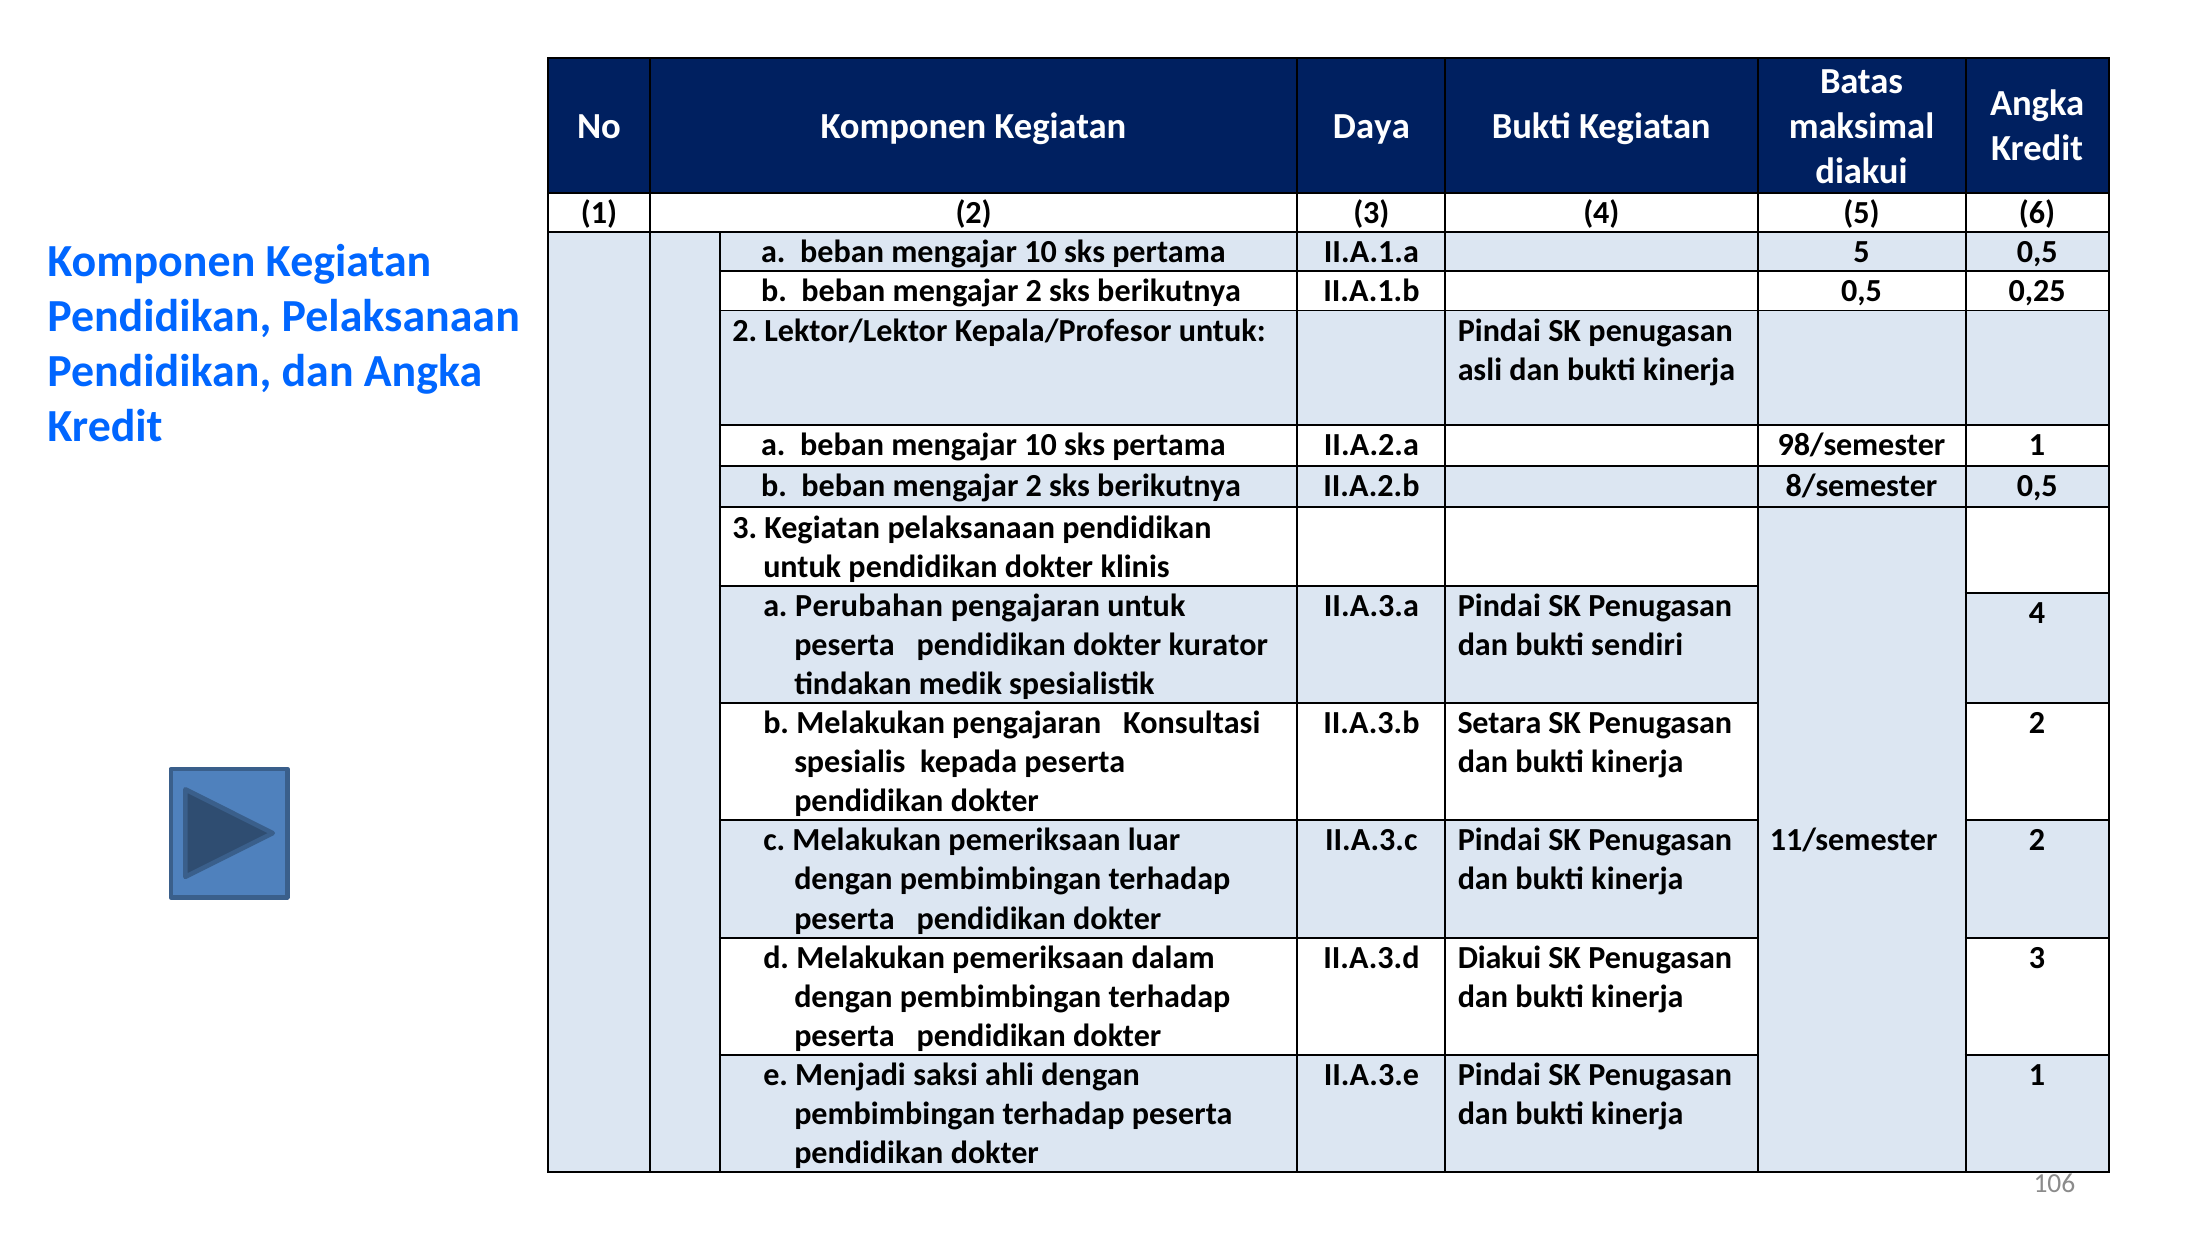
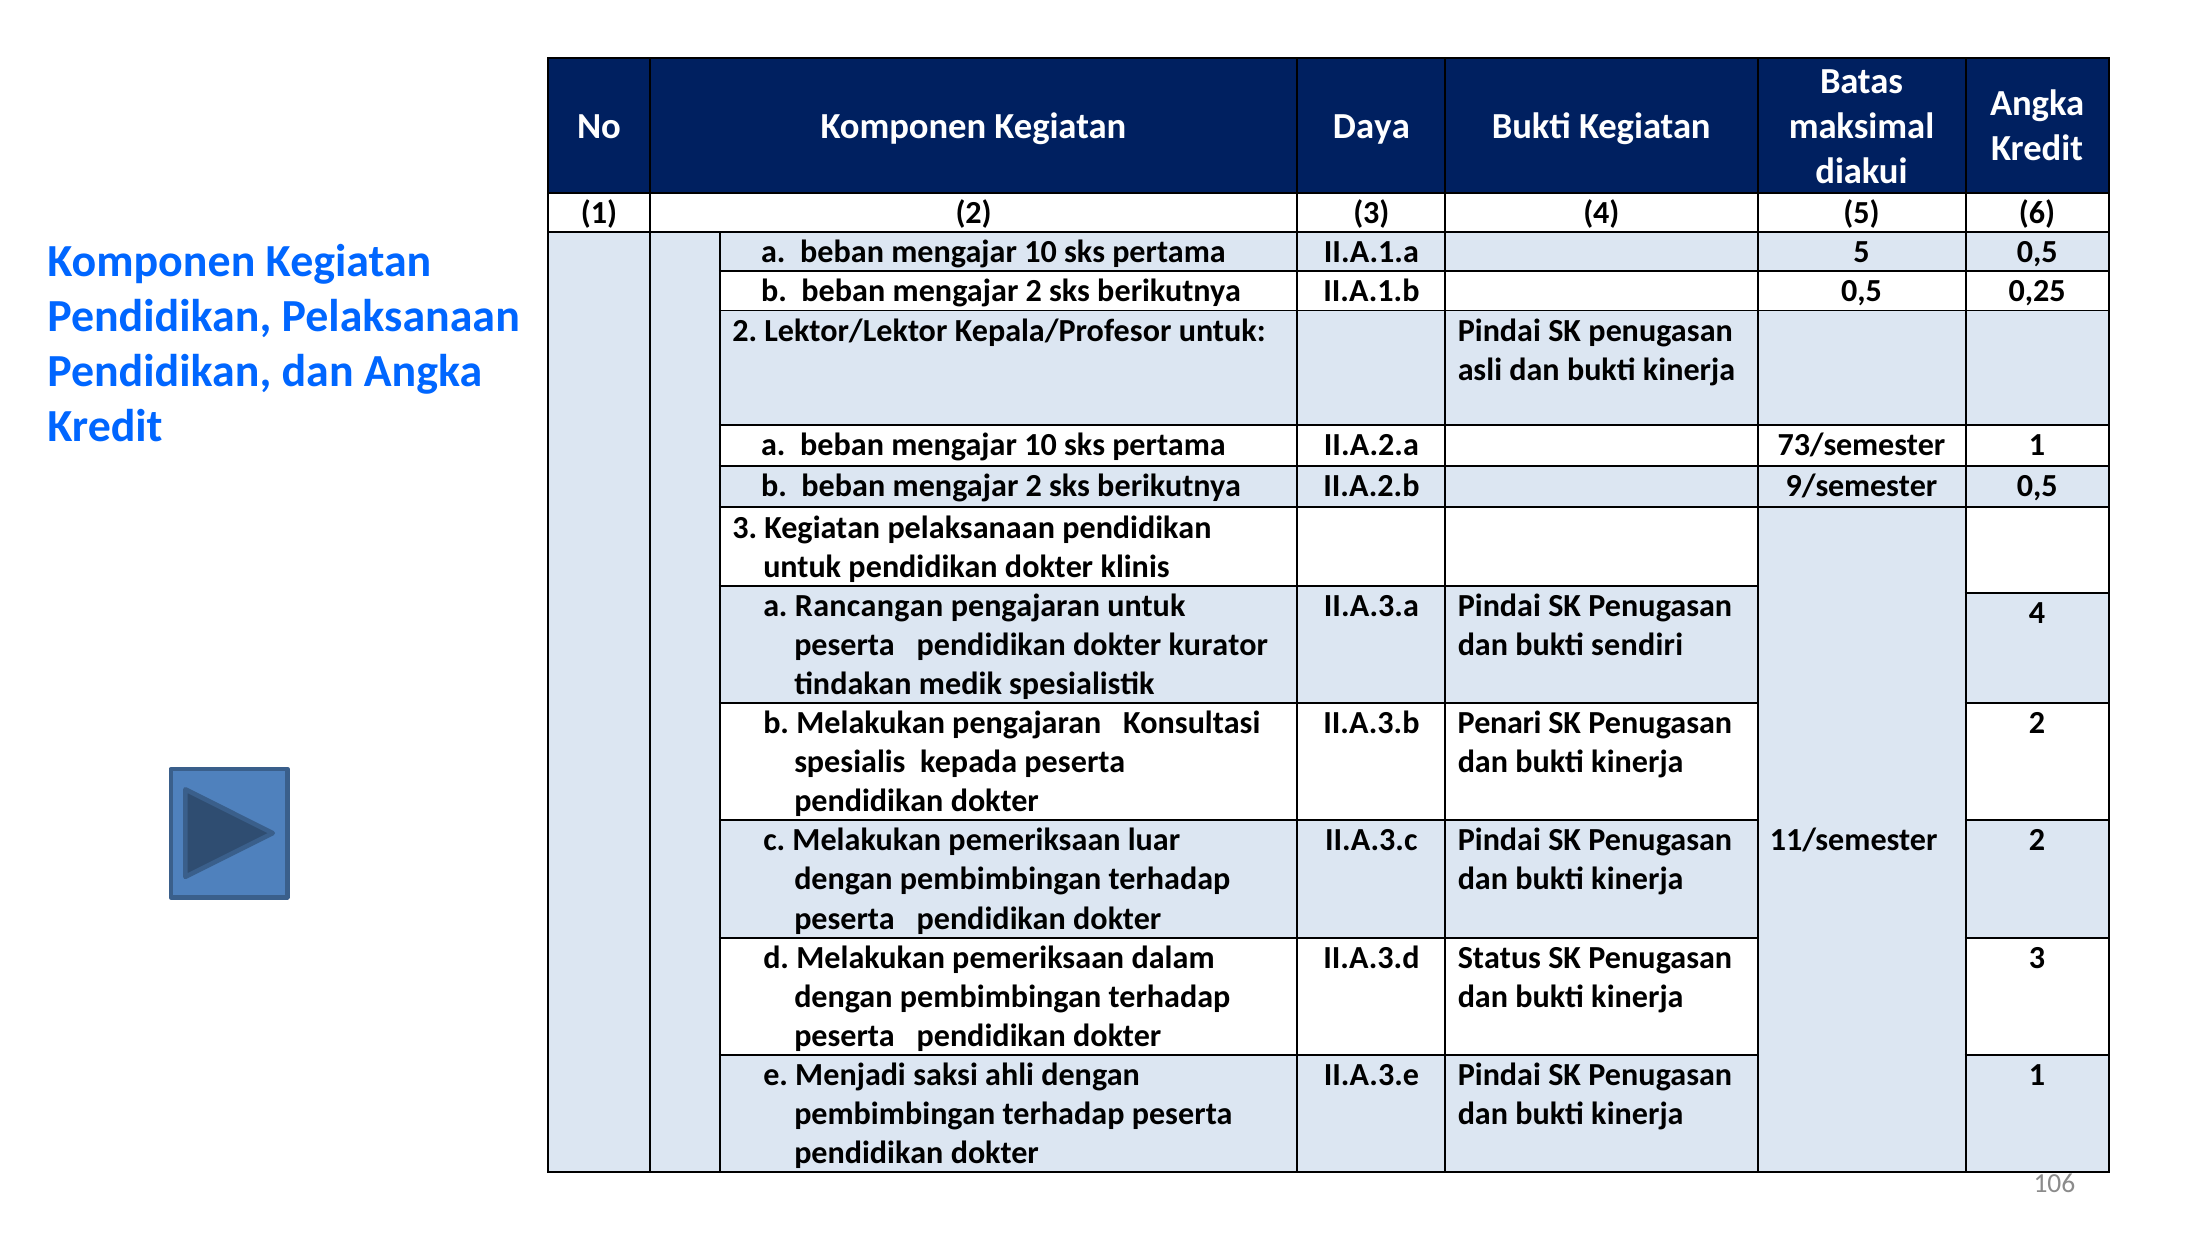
98/semester: 98/semester -> 73/semester (1861, 445)
8/semester: 8/semester -> 9/semester (1862, 486)
Perubahan: Perubahan -> Rancangan (869, 605)
Setara: Setara -> Penari (1500, 723)
II.A.3.d Diakui: Diakui -> Status (1499, 957)
